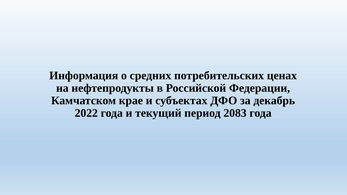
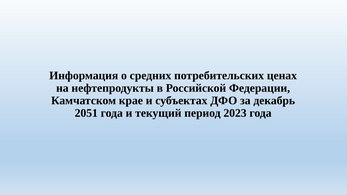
2022: 2022 -> 2051 (86, 113)
2083: 2083 -> 2023 (235, 113)
